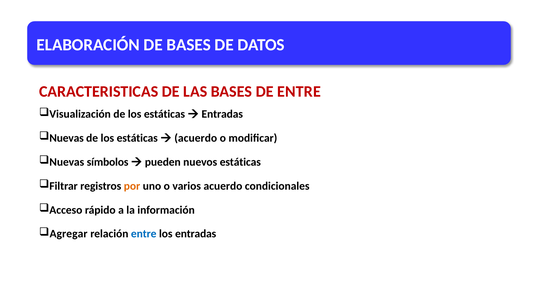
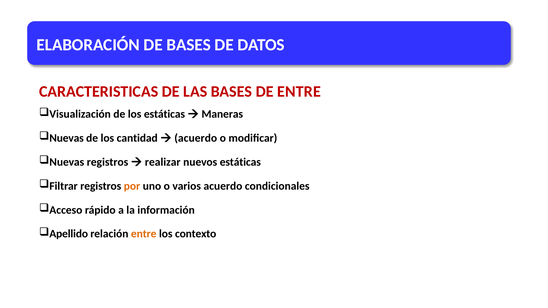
Entradas: Entradas -> Maneras (222, 114)
estáticas: estáticas -> cantidad (137, 138)
Nuevas símbolos: símbolos -> registros (108, 162)
pueden: pueden -> realizar (163, 162)
Agregar: Agregar -> Apellido (69, 234)
entre colour: blue -> orange (144, 234)
los entradas: entradas -> contexto (196, 234)
